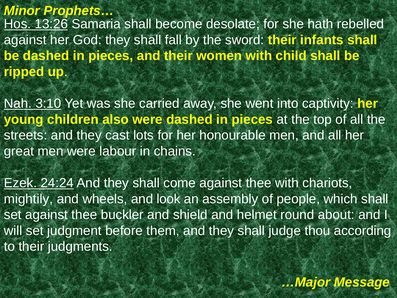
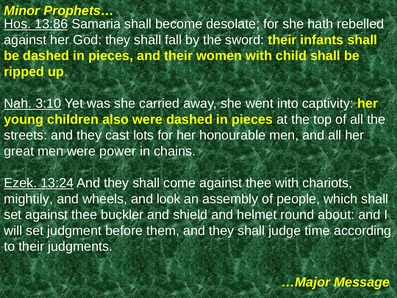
13:26: 13:26 -> 13:86 (51, 24)
labour: labour -> power (118, 151)
24:24: 24:24 -> 13:24 (57, 183)
thou: thou -> time (317, 230)
